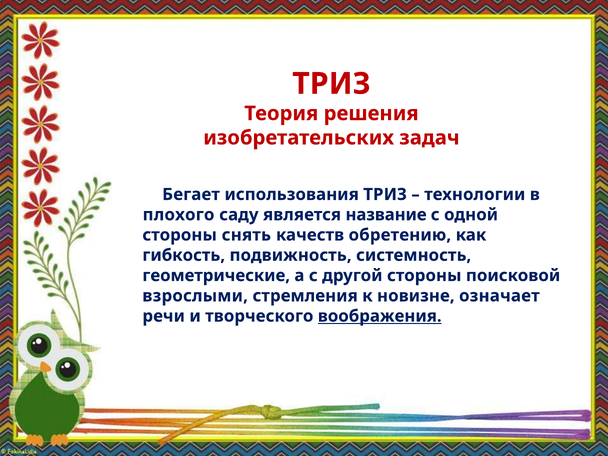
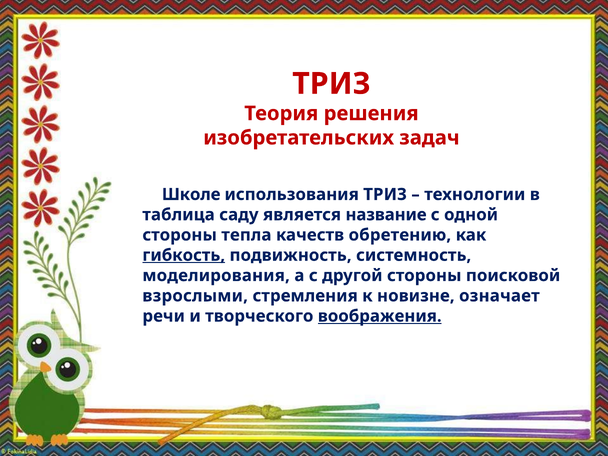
Бегает: Бегает -> Школе (191, 194)
плохого: плохого -> таблица (179, 215)
снять: снять -> тепла (246, 235)
гибкость underline: none -> present (184, 255)
геометрические: геометрические -> моделирования (216, 276)
